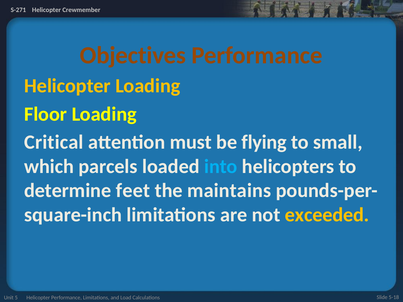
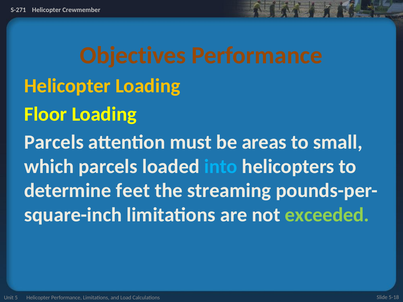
Critical: Critical -> Parcels (54, 142)
flying: flying -> areas (264, 142)
maintains: maintains -> streaming (229, 191)
exceeded colour: yellow -> light green (327, 215)
